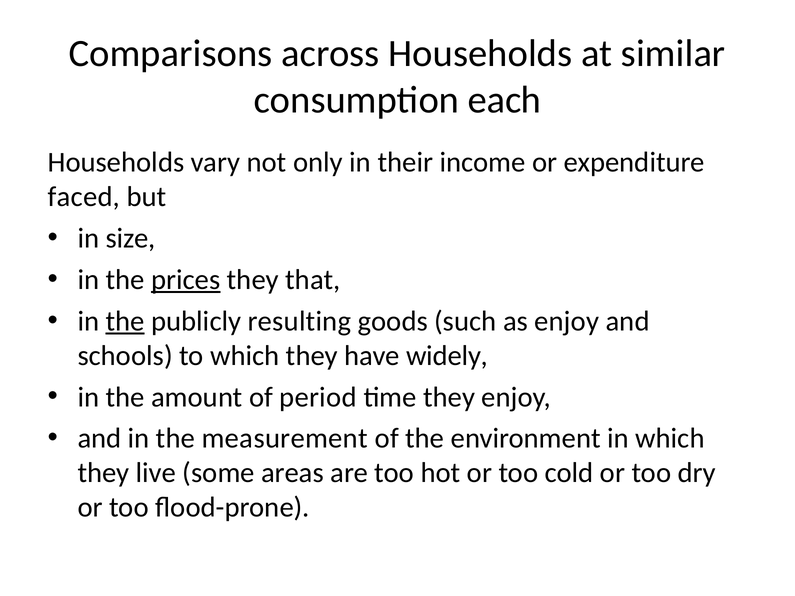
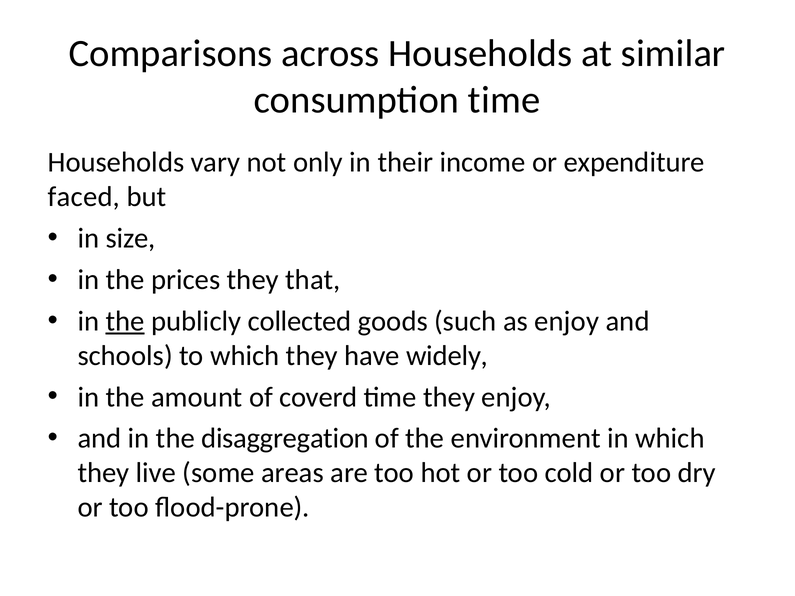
consumption each: each -> time (504, 100)
prices underline: present -> none (186, 280)
resulting: resulting -> collected (300, 321)
period: period -> coverd (318, 397)
measurement: measurement -> disaggregation (285, 439)
